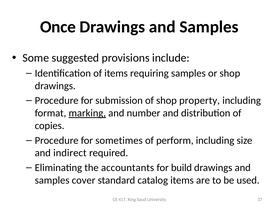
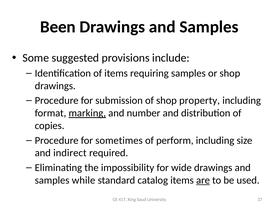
Once: Once -> Been (58, 27)
accountants: accountants -> impossibility (128, 168)
build: build -> wide (181, 168)
cover: cover -> while (84, 180)
are underline: none -> present (203, 180)
